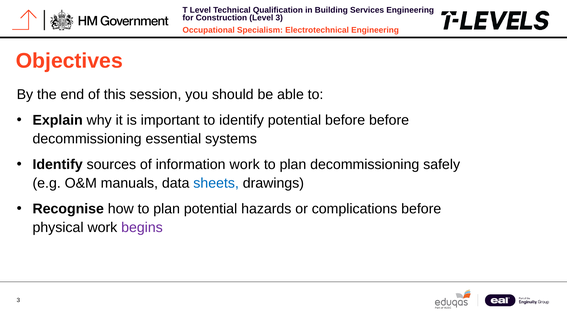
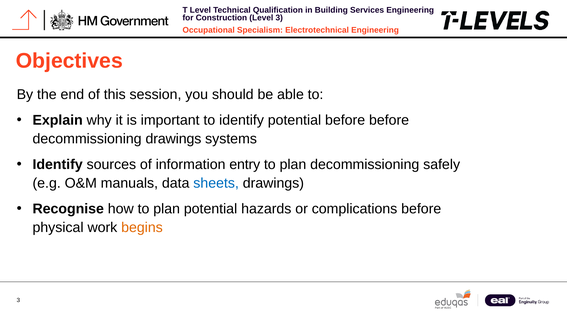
decommissioning essential: essential -> drawings (173, 139)
information work: work -> entry (245, 165)
begins colour: purple -> orange (142, 227)
